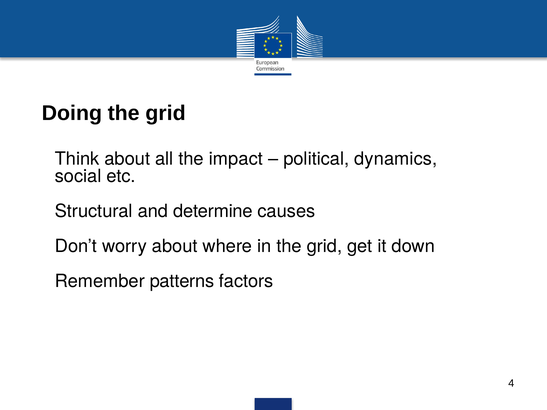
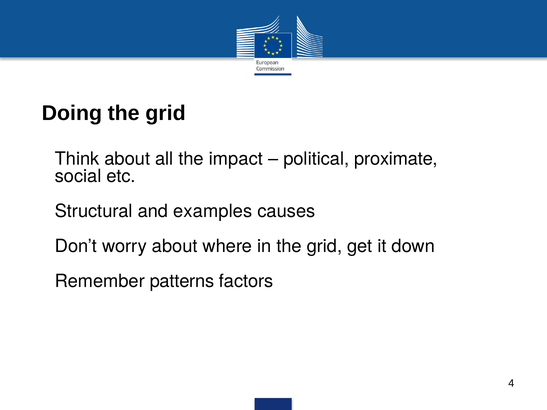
dynamics: dynamics -> proximate (396, 159)
determine: determine -> examples (213, 211)
